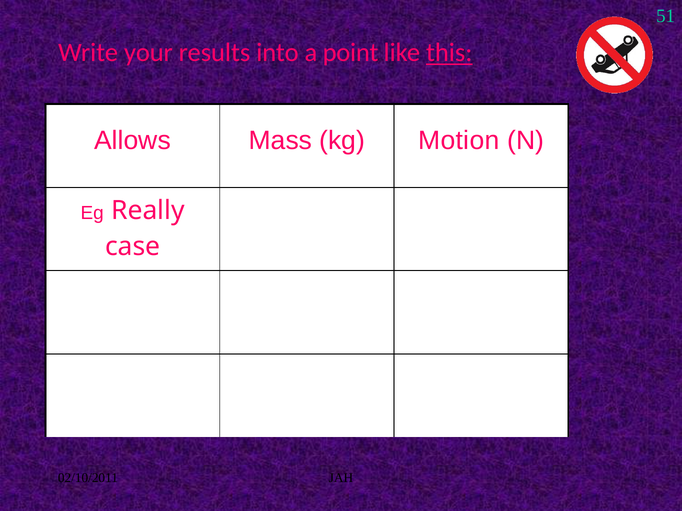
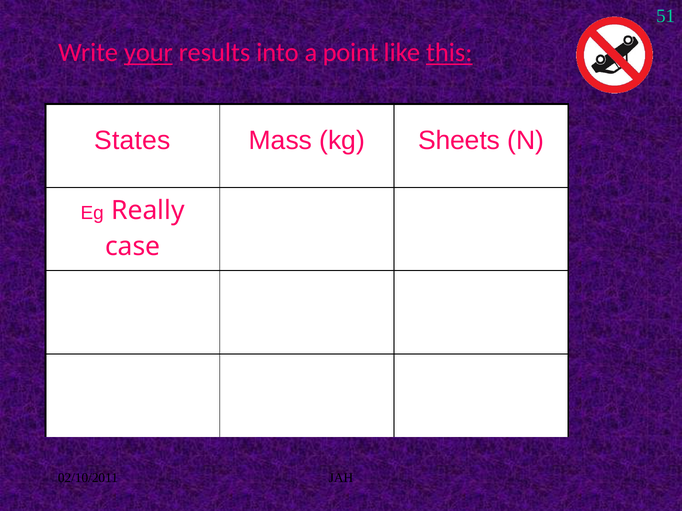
your underline: none -> present (148, 53)
Allows: Allows -> States (132, 141)
Motion: Motion -> Sheets (459, 141)
